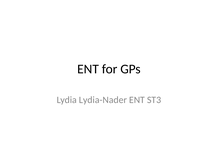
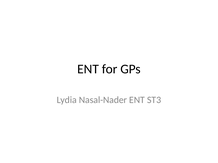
Lydia-Nader: Lydia-Nader -> Nasal-Nader (103, 100)
